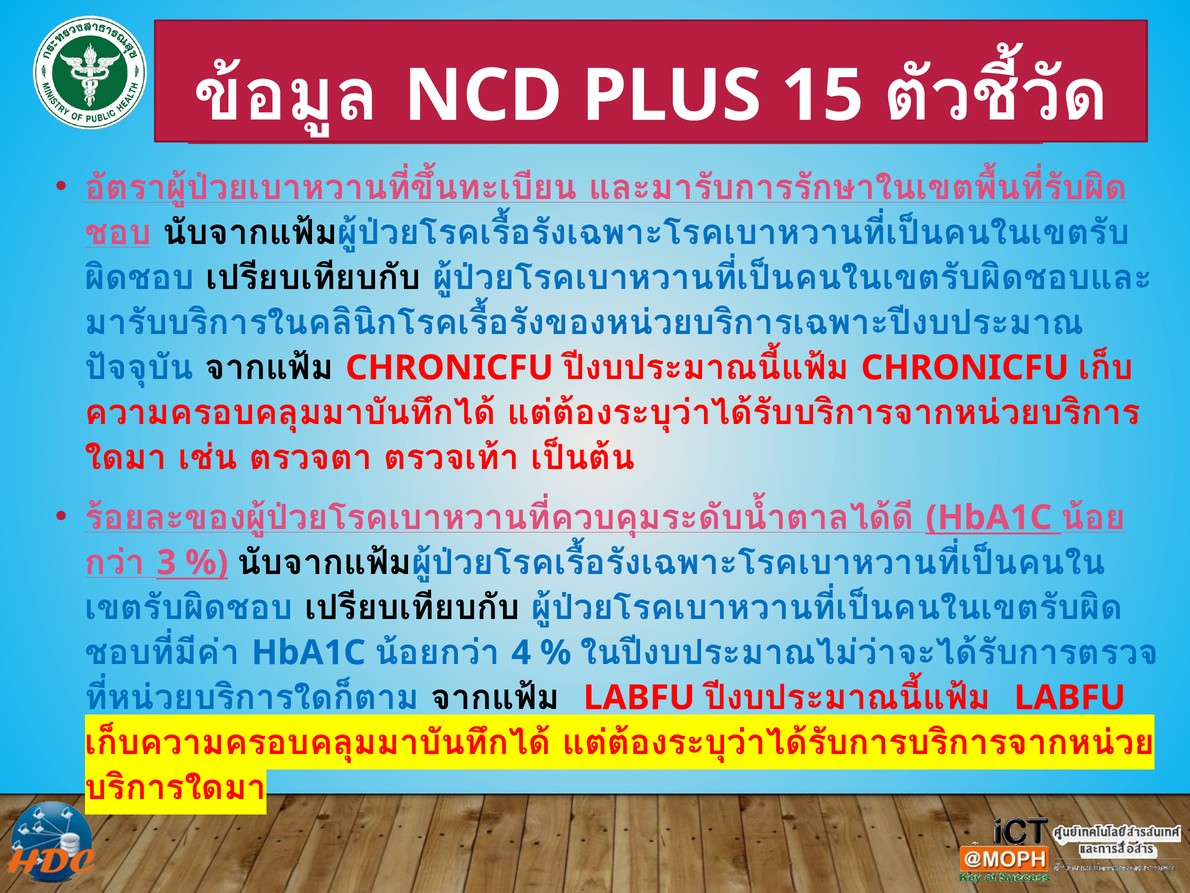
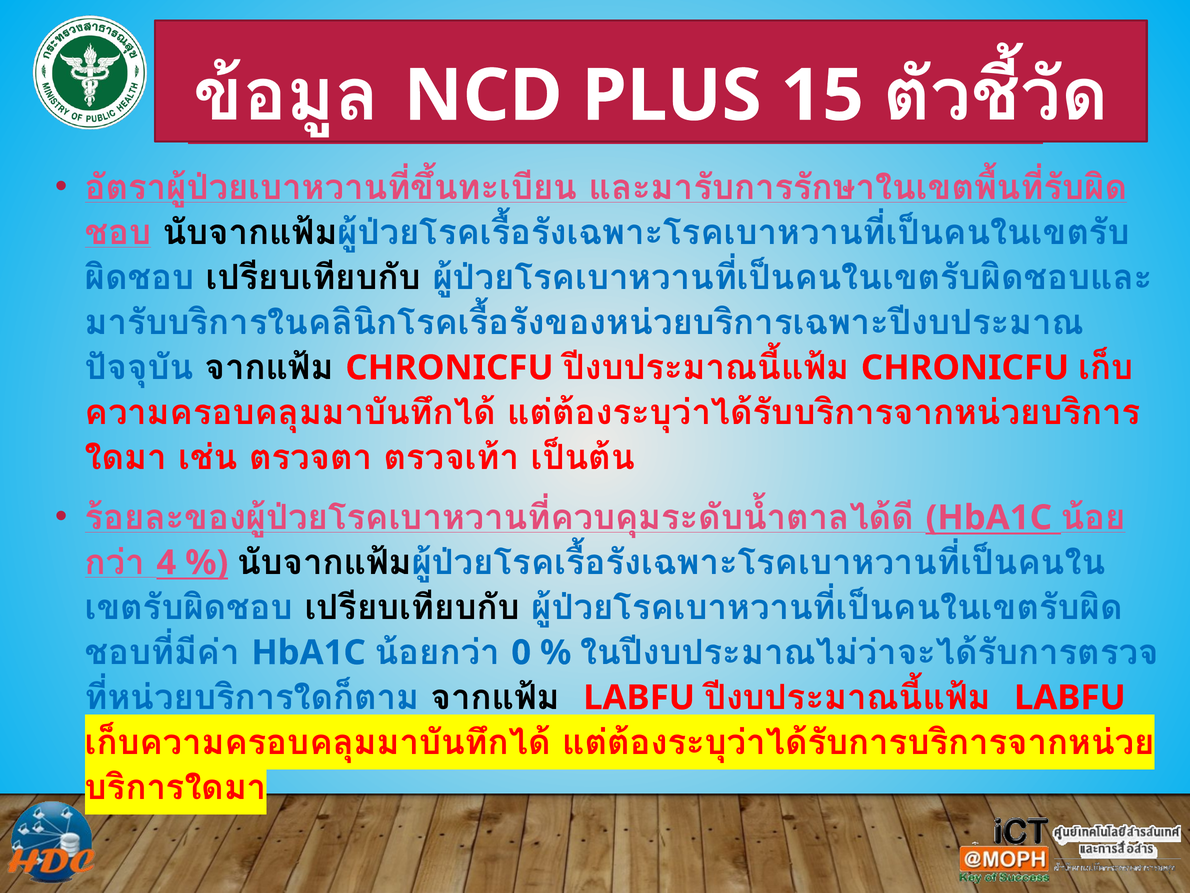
3: 3 -> 4 (166, 562)
4: 4 -> 0 (521, 652)
